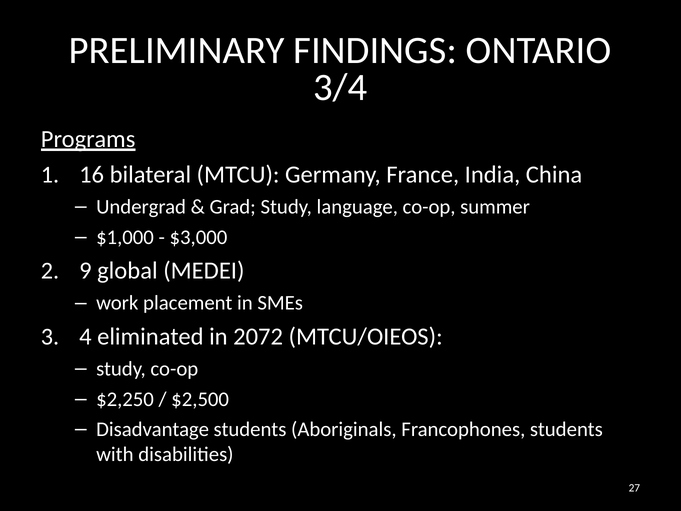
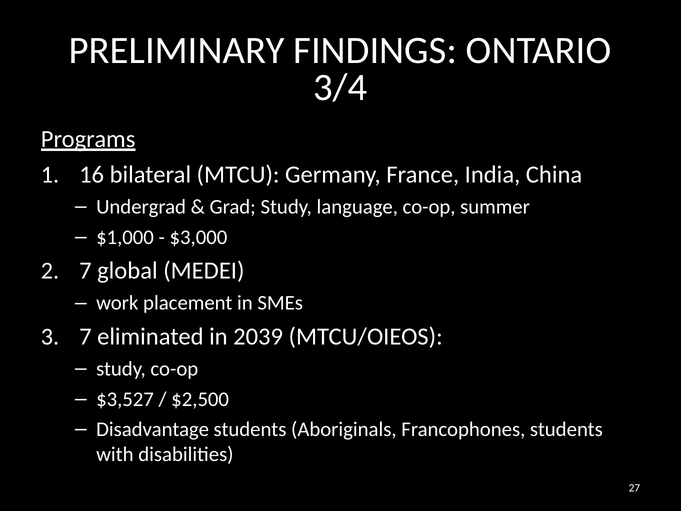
9: 9 -> 7 (85, 271)
4: 4 -> 7 (85, 337)
2072: 2072 -> 2039 (258, 337)
$2,250: $2,250 -> $3,527 (125, 399)
